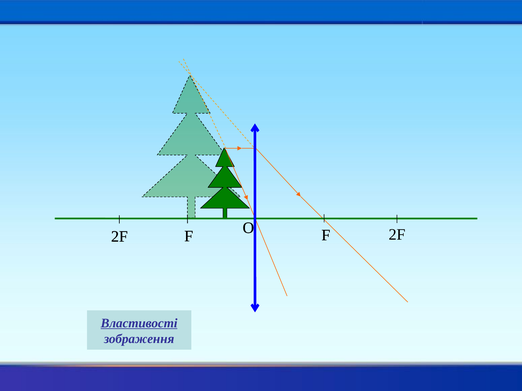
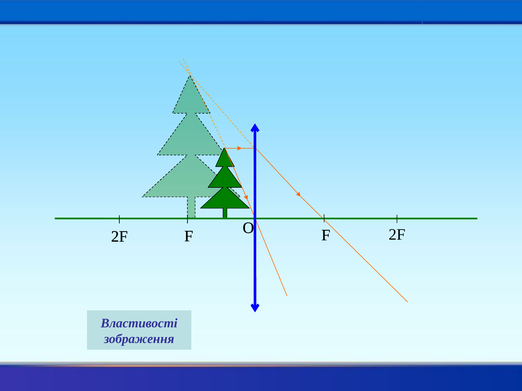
Властивості underline: present -> none (139, 323)
